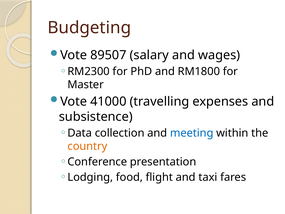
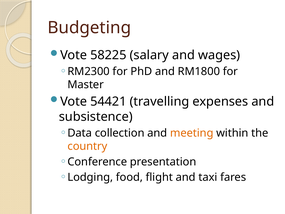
89507: 89507 -> 58225 (108, 55)
41000: 41000 -> 54421 (108, 101)
meeting colour: blue -> orange (192, 133)
